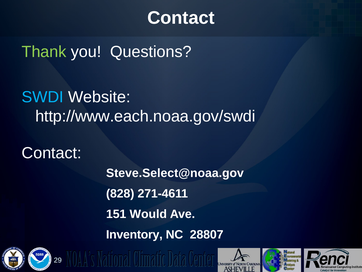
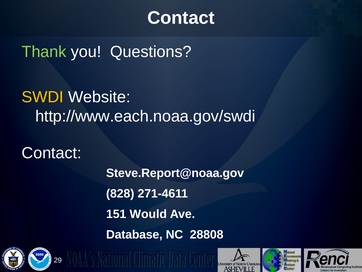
SWDI colour: light blue -> yellow (43, 97)
Steve.Select@noaa.gov: Steve.Select@noaa.gov -> Steve.Report@noaa.gov (175, 173)
Inventory: Inventory -> Database (134, 234)
28807: 28807 -> 28808 (207, 234)
